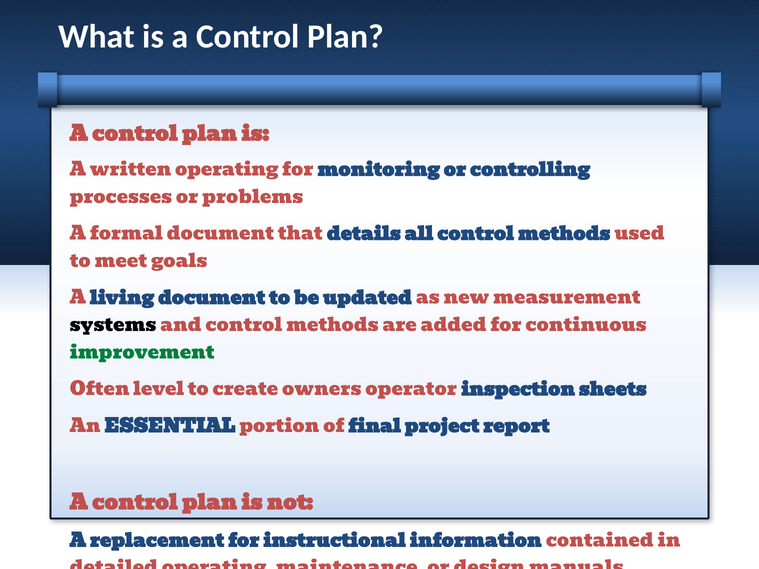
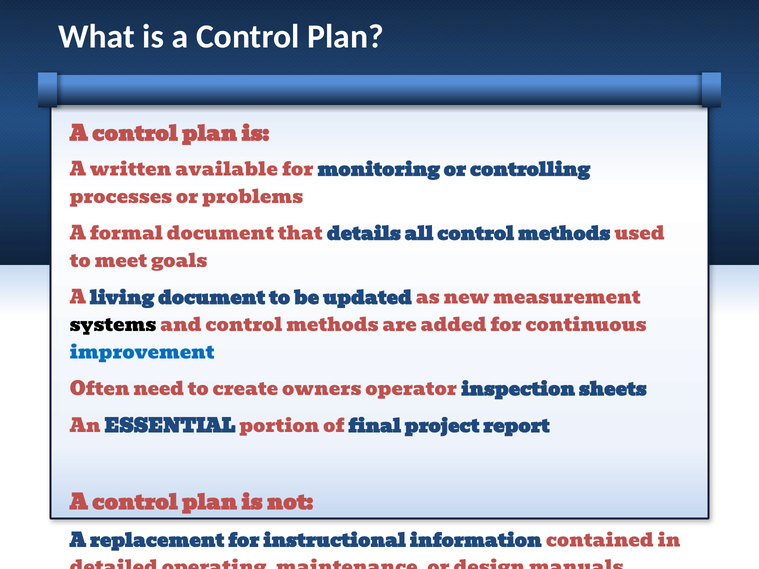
written operating: operating -> available (227, 170)
improvement colour: green -> blue (142, 352)
level: level -> need (159, 389)
